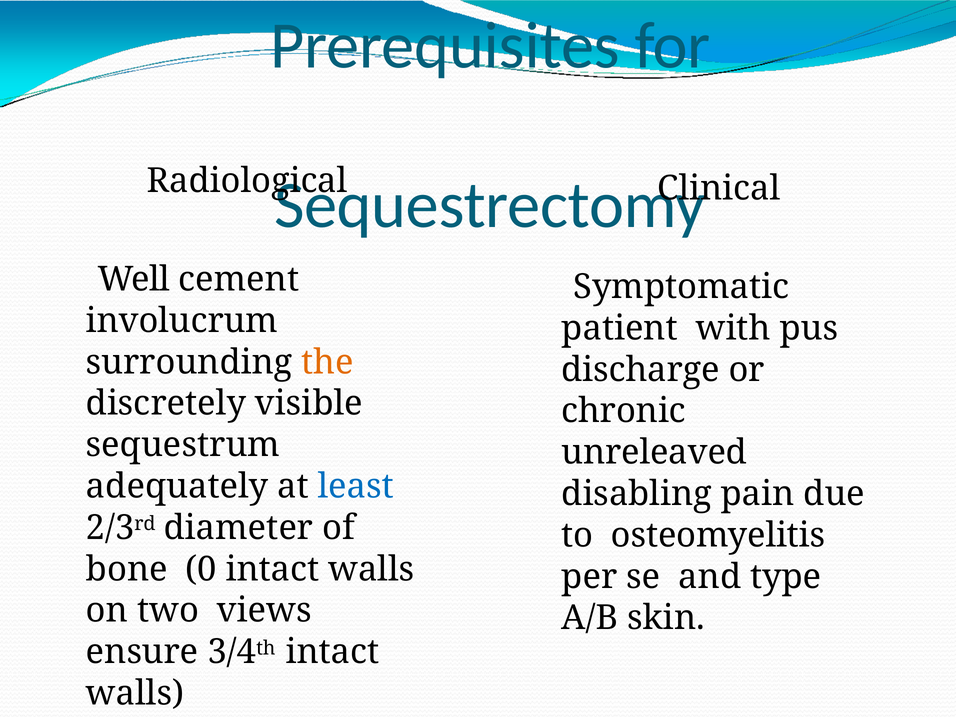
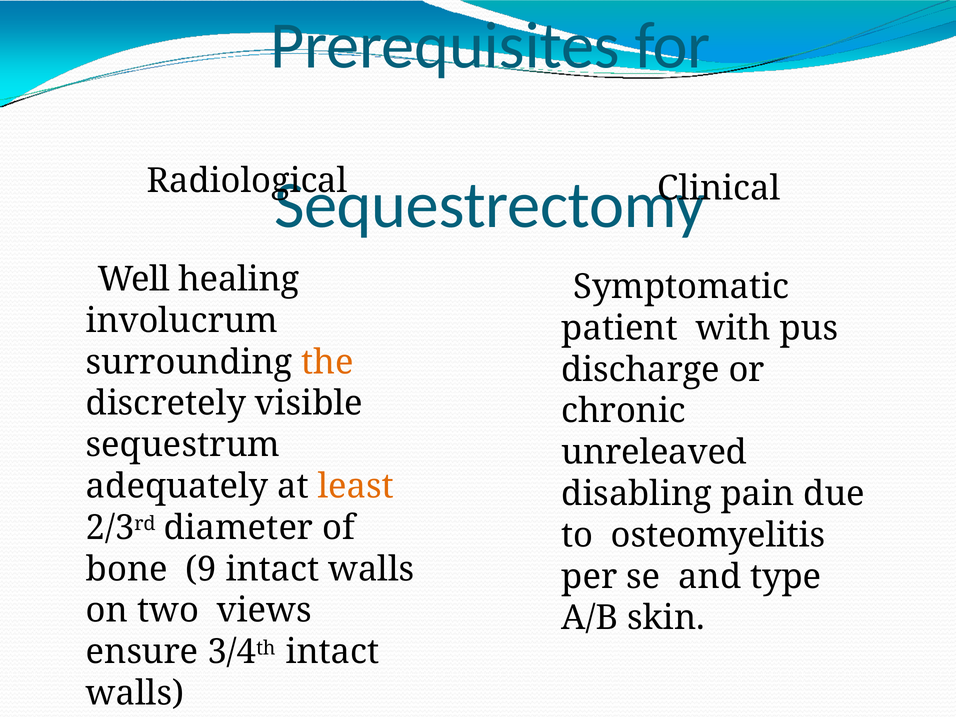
cement: cement -> healing (239, 279)
least colour: blue -> orange (356, 486)
0: 0 -> 9 (201, 569)
